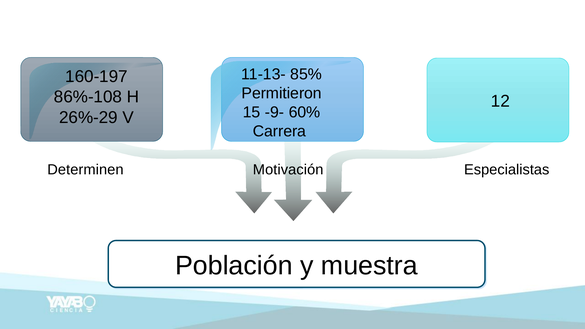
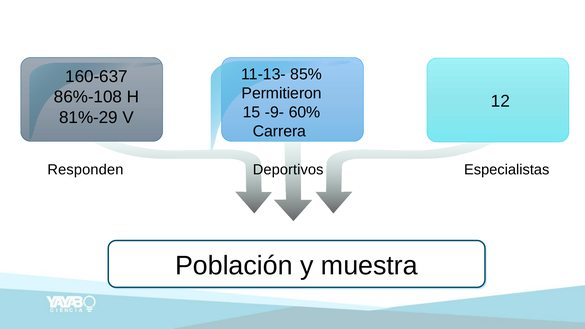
160-197: 160-197 -> 160-637 (97, 76)
26%-29: 26%-29 -> 81%-29 (88, 117)
Determinen: Determinen -> Responden (85, 170)
Motivación: Motivación -> Deportivos (288, 170)
